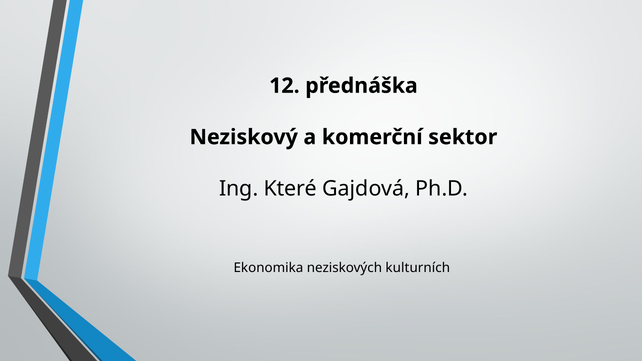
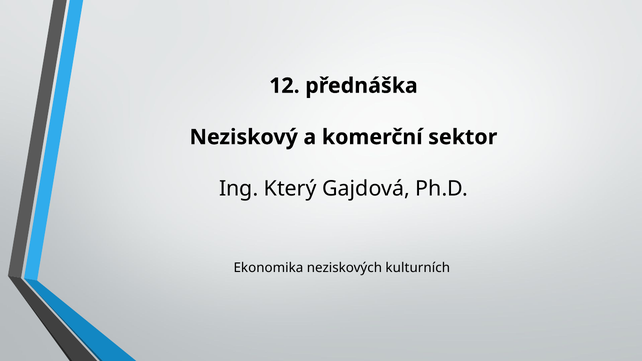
Které: Které -> Který (290, 189)
